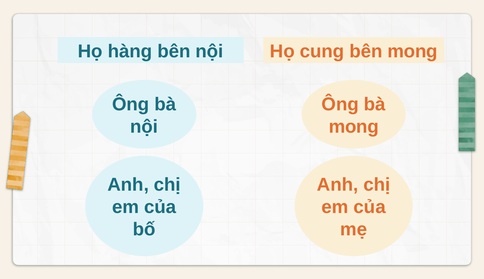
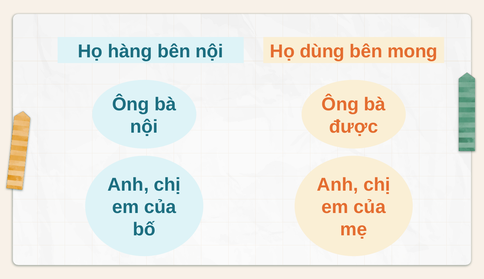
cung: cung -> dùng (322, 51)
mong: mong -> được (354, 127)
